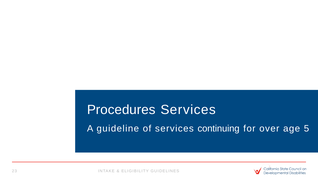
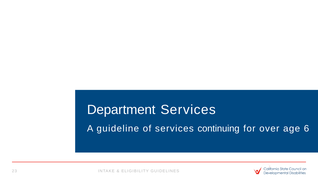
Procedures: Procedures -> Department (121, 110)
5: 5 -> 6 (306, 129)
